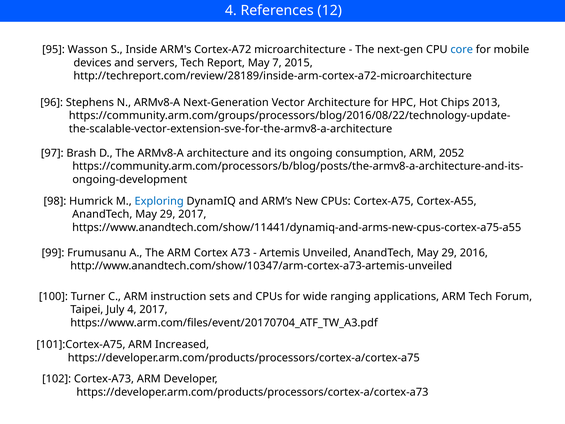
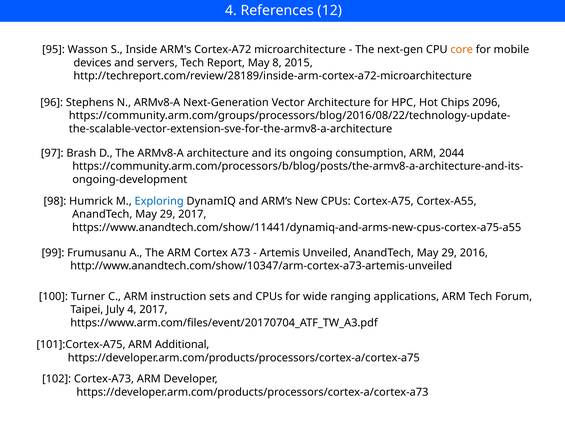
core colour: blue -> orange (462, 50)
7: 7 -> 8 (277, 63)
2013: 2013 -> 2096 (486, 102)
2052: 2052 -> 2044 (452, 153)
Increased: Increased -> Additional (182, 344)
